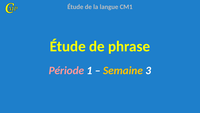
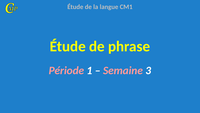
Semaine colour: yellow -> pink (123, 70)
